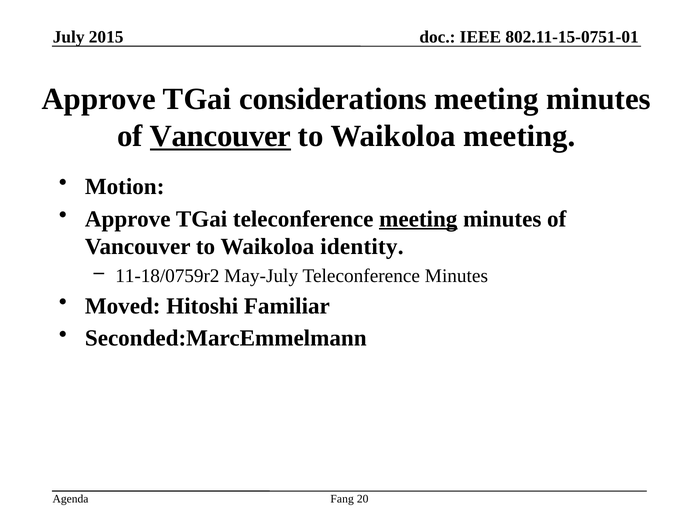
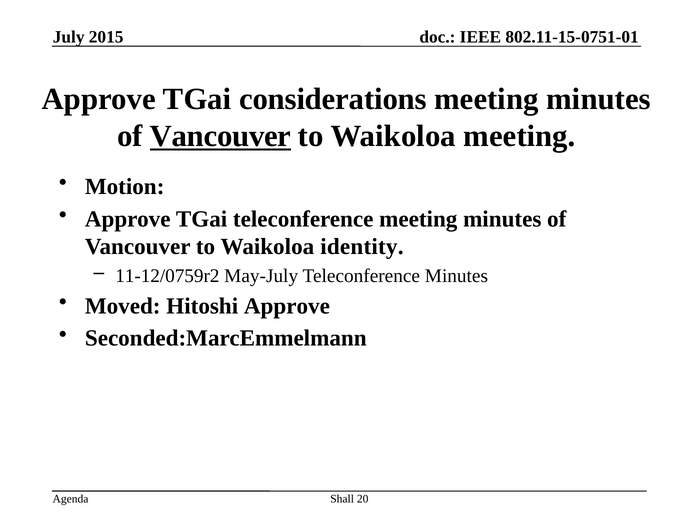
meeting underline: present -> none (418, 219)
11-18/0759r2: 11-18/0759r2 -> 11-12/0759r2 (167, 276)
Hitoshi Familiar: Familiar -> Approve (287, 306)
Fang: Fang -> Shall (342, 498)
